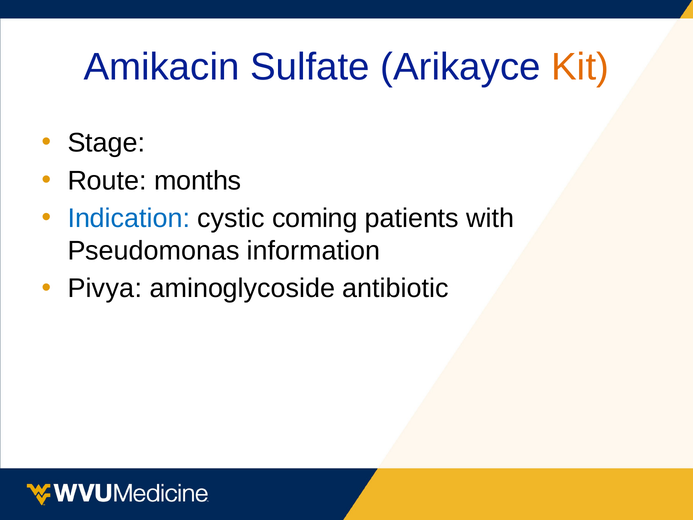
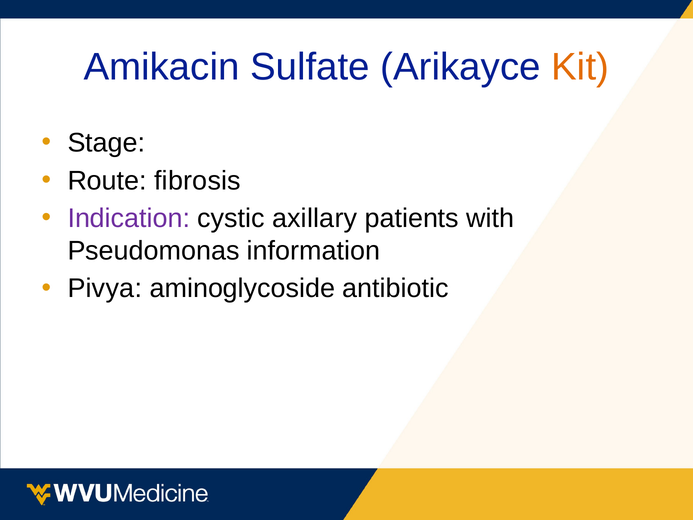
months: months -> fibrosis (198, 181)
Indication colour: blue -> purple (129, 218)
coming: coming -> axillary (315, 218)
